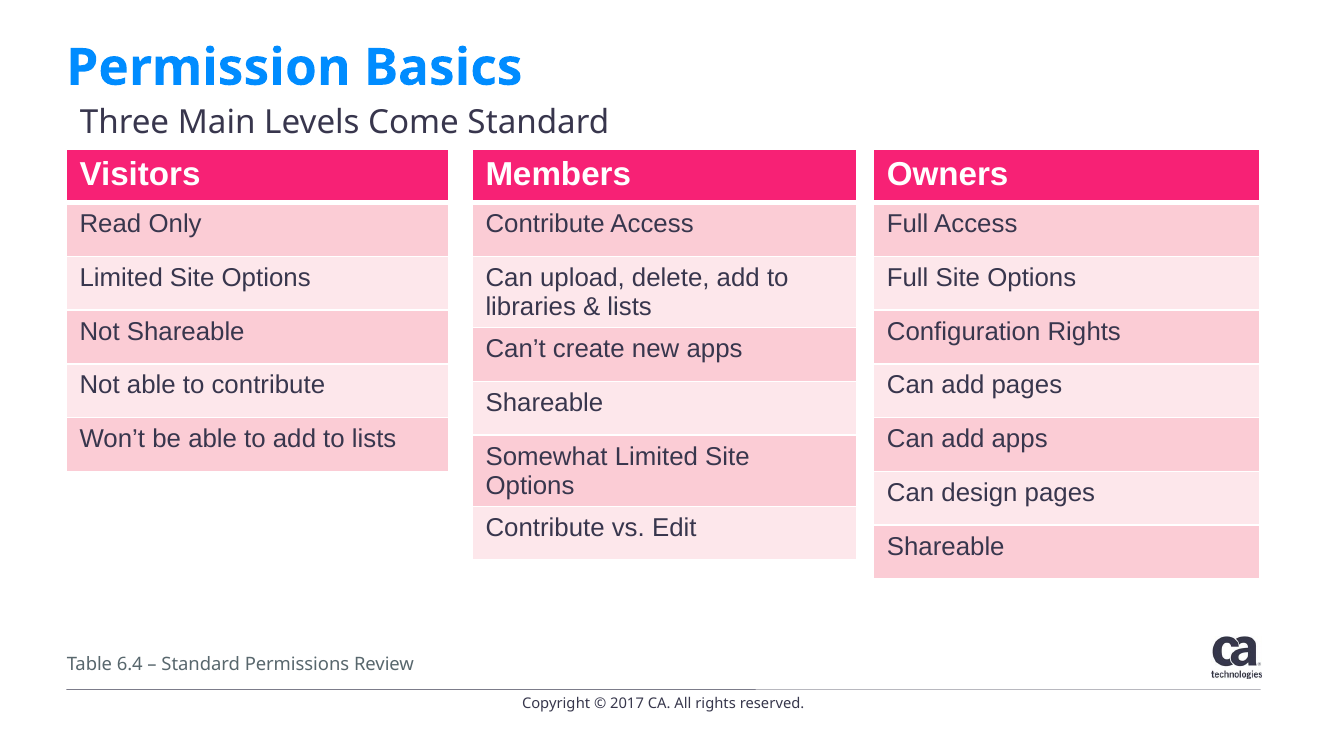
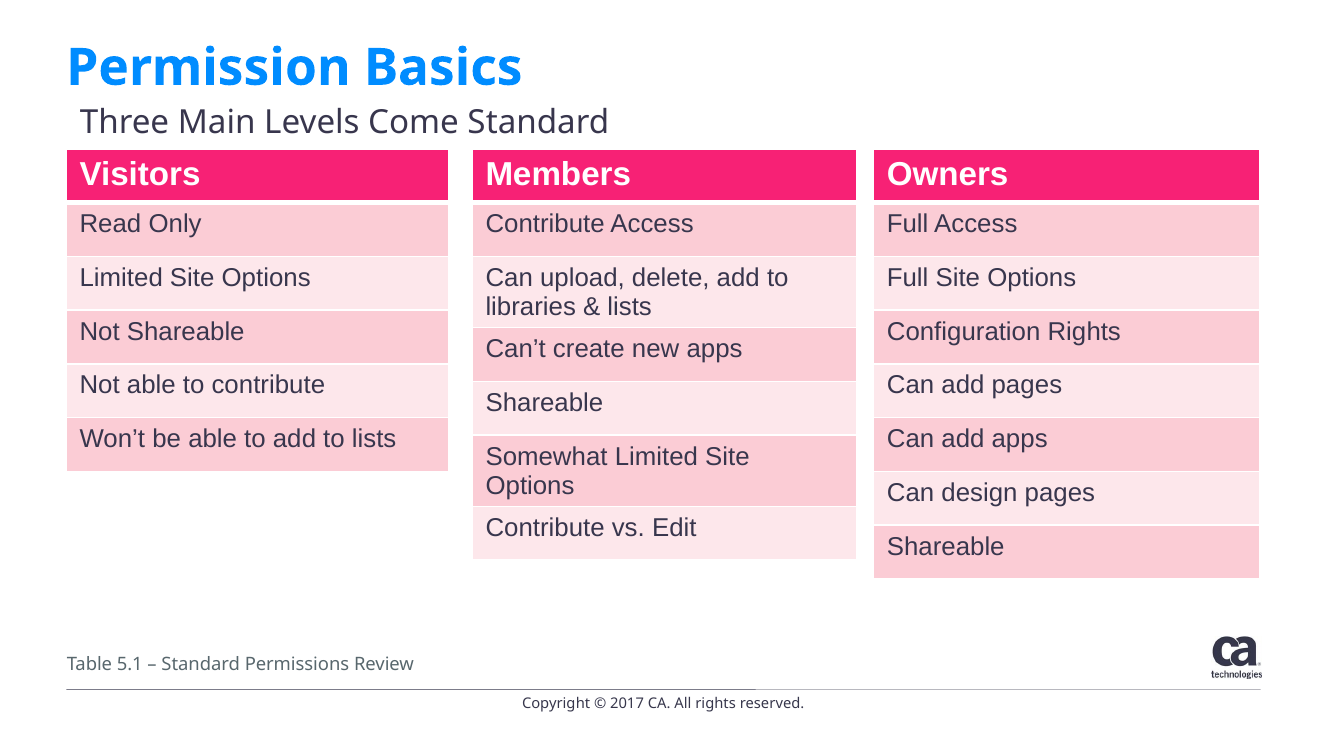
6.4: 6.4 -> 5.1 (130, 665)
